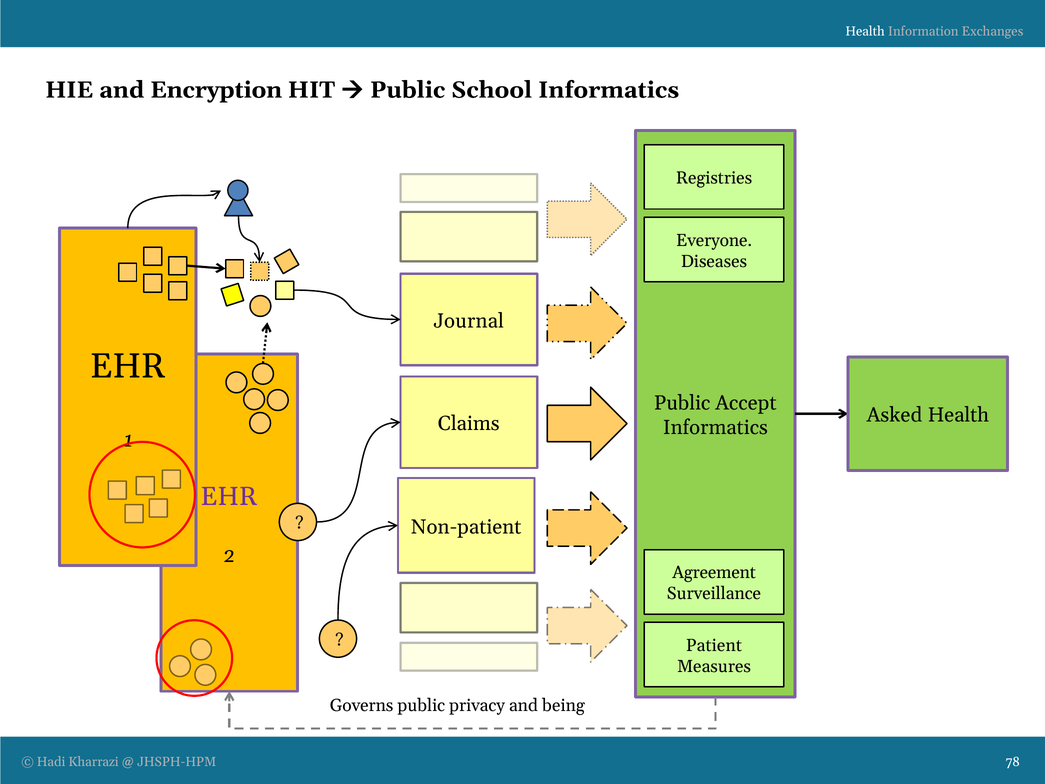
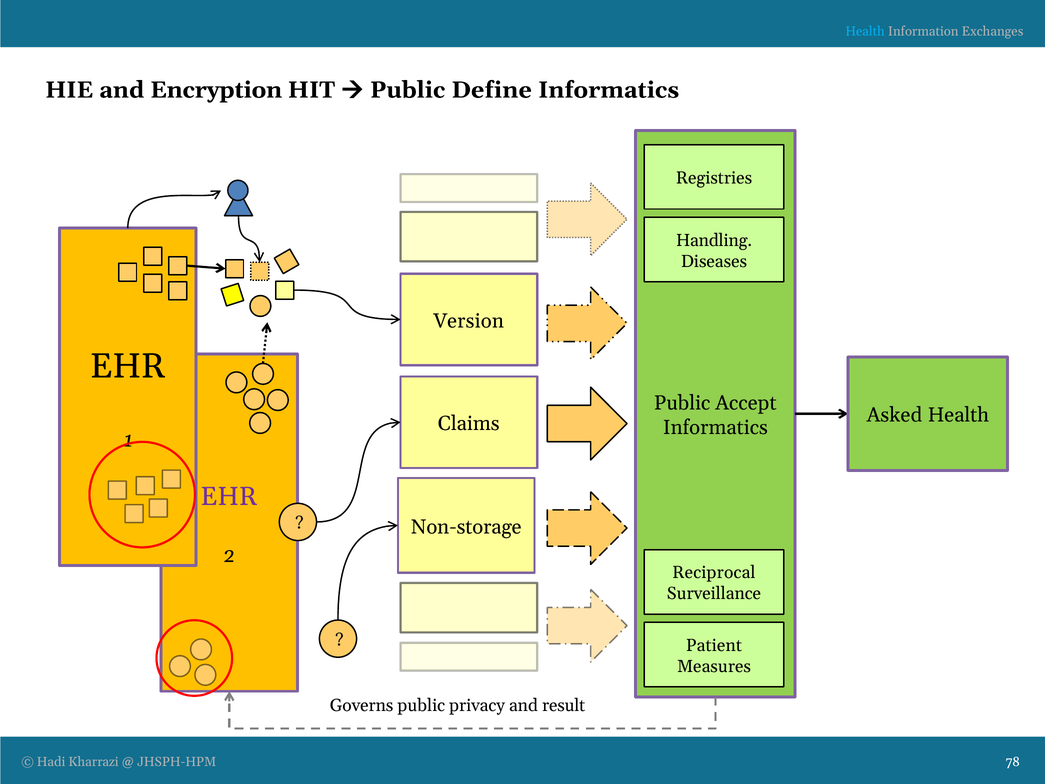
Health colour: white -> light blue (865, 31)
School: School -> Define (492, 90)
Everyone: Everyone -> Handling (714, 240)
Journal: Journal -> Version (469, 321)
Non-patient: Non-patient -> Non-storage (466, 527)
Agreement: Agreement -> Reciprocal (714, 572)
being: being -> result (564, 705)
